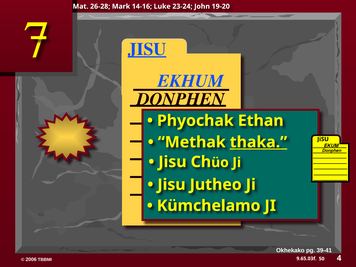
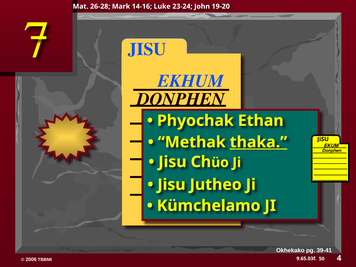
JISU underline: present -> none (147, 49)
